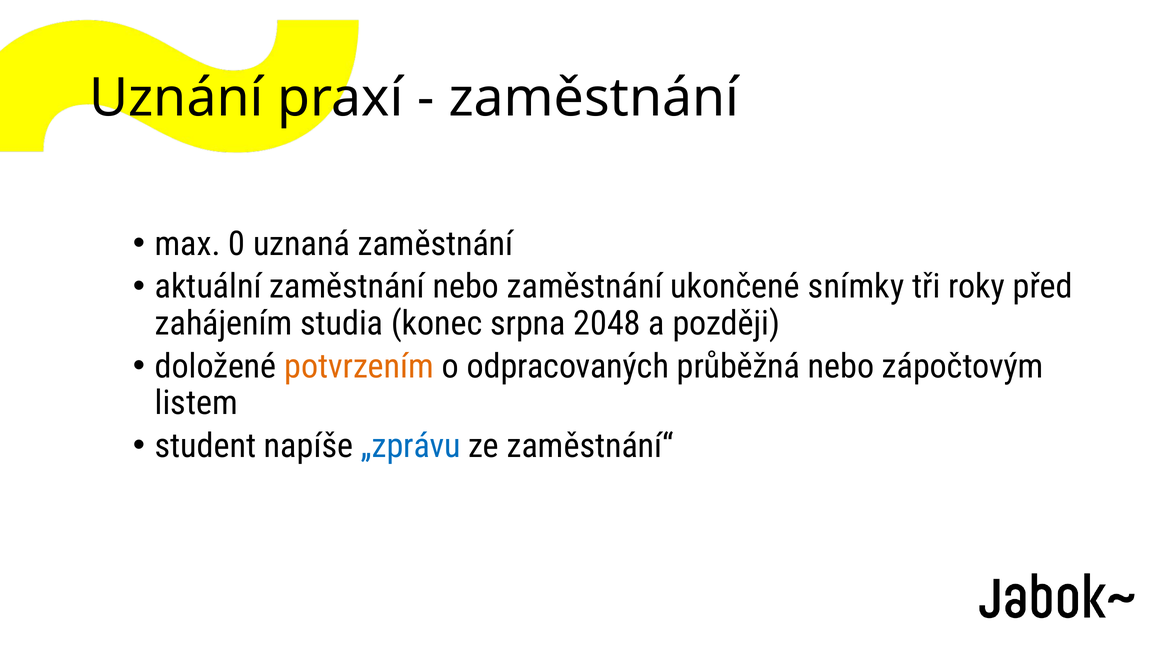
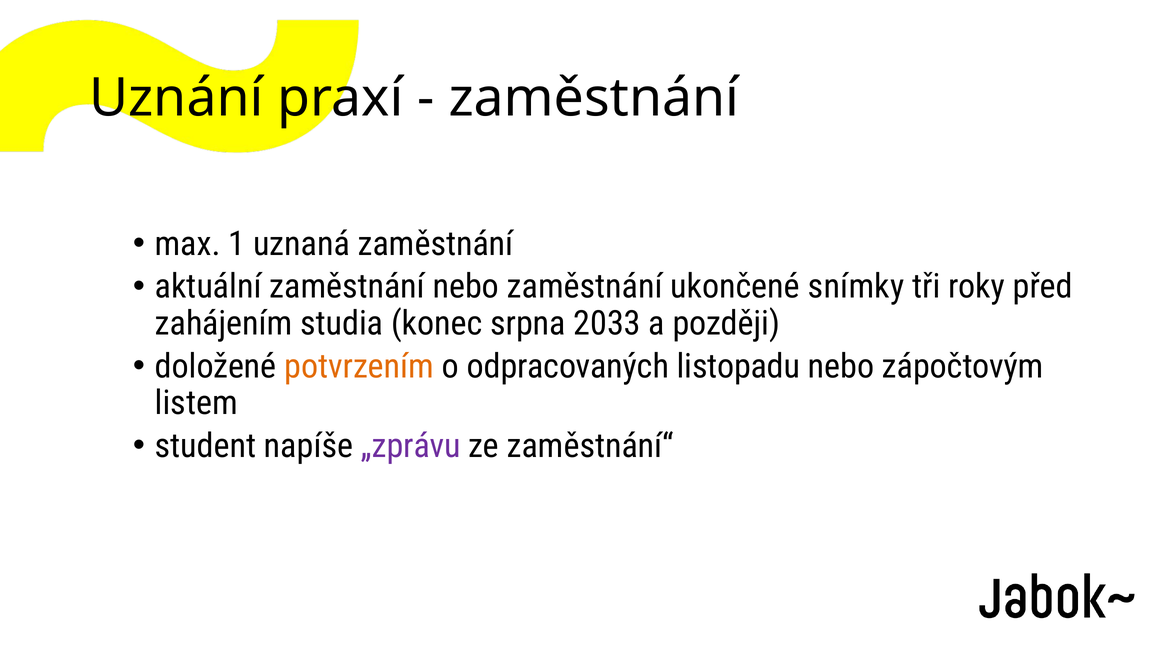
0: 0 -> 1 (237, 244)
2048: 2048 -> 2033 (607, 324)
průběžná: průběžná -> listopadu (739, 367)
„zprávu colour: blue -> purple (411, 446)
